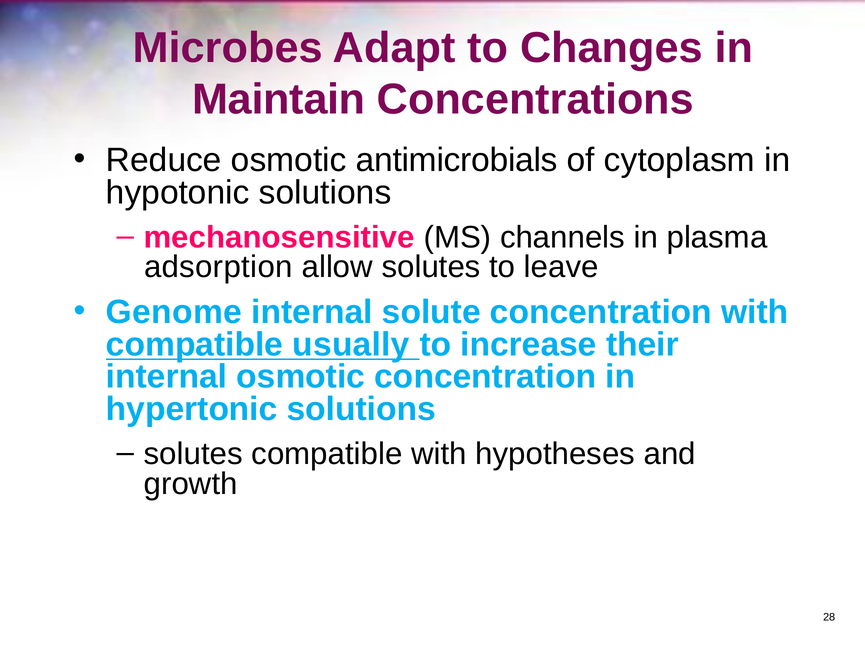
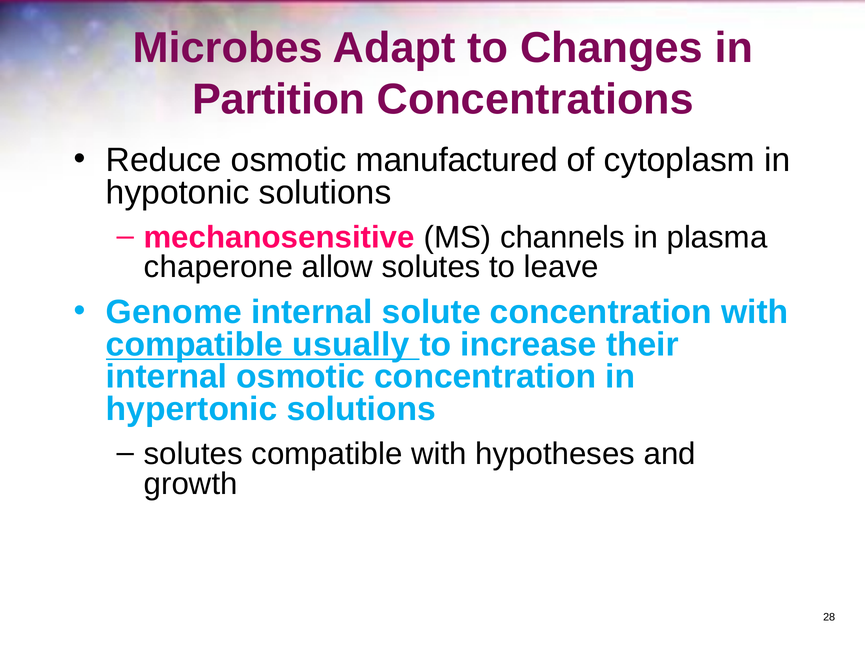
Maintain: Maintain -> Partition (279, 100)
antimicrobials: antimicrobials -> manufactured (457, 160)
adsorption: adsorption -> chaperone (218, 267)
